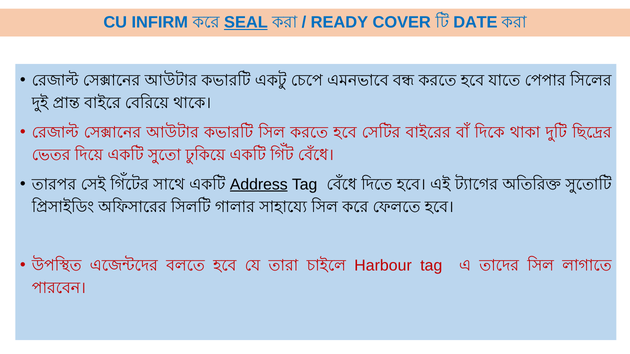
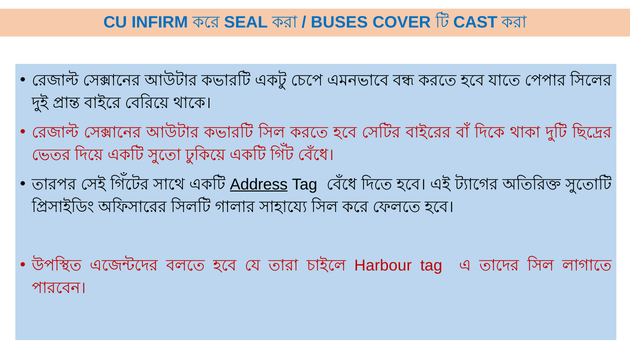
SEAL underline: present -> none (246, 23)
READY: READY -> BUSES (339, 23)
DATE: DATE -> CAST (475, 23)
